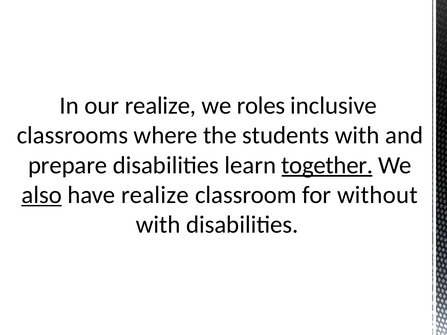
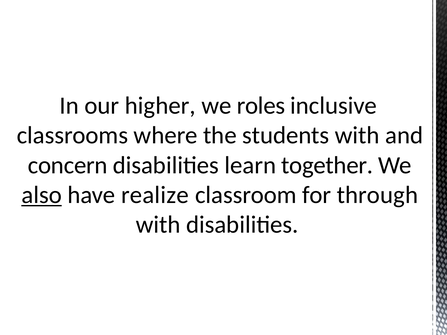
our realize: realize -> higher (160, 106)
prepare: prepare -> concern (68, 165)
together underline: present -> none (327, 165)
without: without -> through (377, 195)
